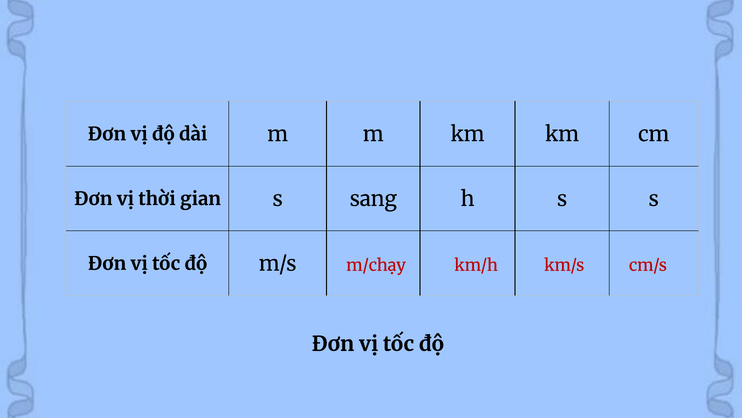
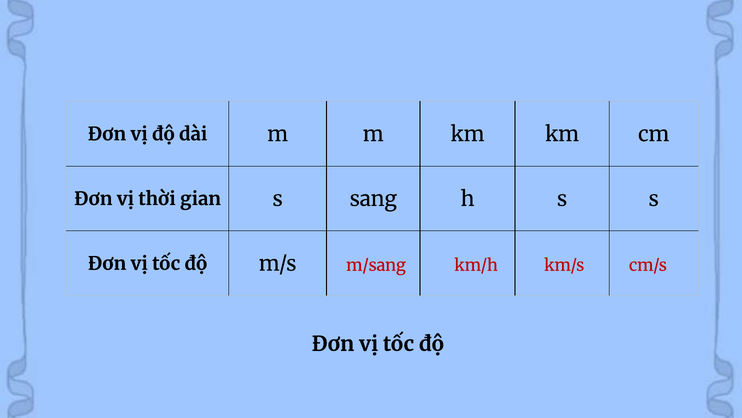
m/chạy: m/chạy -> m/sang (376, 265)
